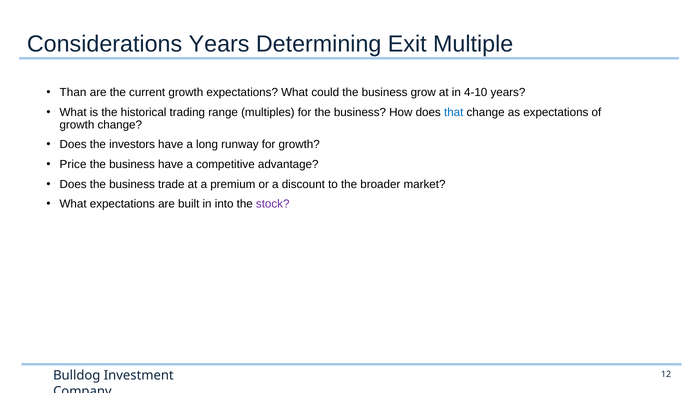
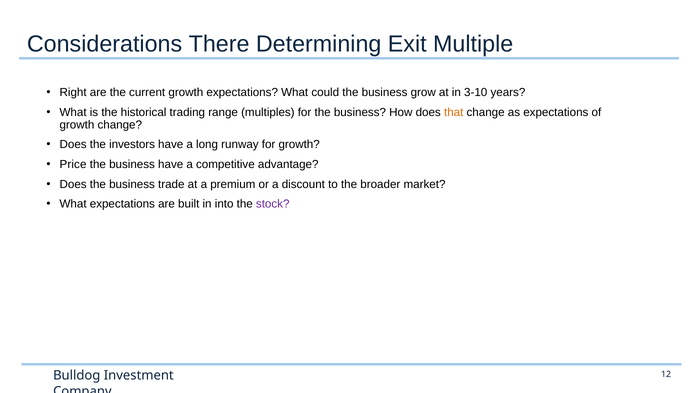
Considerations Years: Years -> There (219, 44)
Than: Than -> Right (73, 92)
4-10: 4-10 -> 3-10 (476, 92)
that colour: blue -> orange (454, 112)
